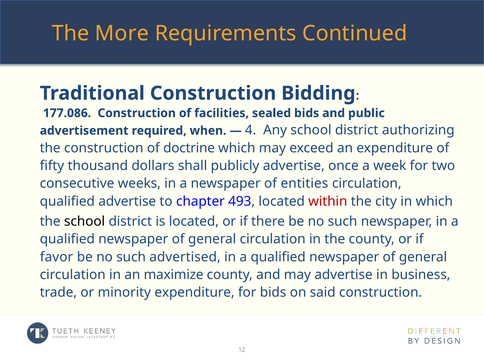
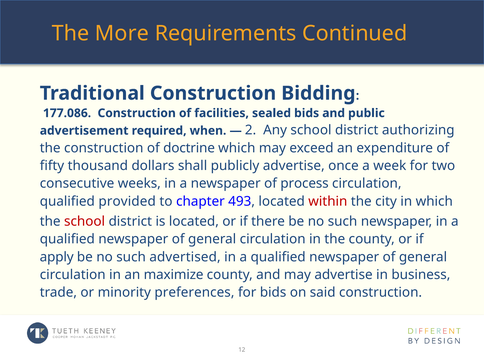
4: 4 -> 2 (251, 130)
entities: entities -> process (305, 183)
qualified advertise: advertise -> provided (127, 201)
school colour: black -> red (85, 221)
favor: favor -> apply (57, 257)
minority expenditure: expenditure -> preferences (194, 292)
